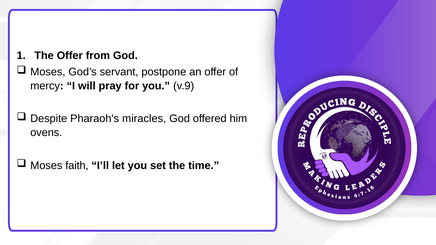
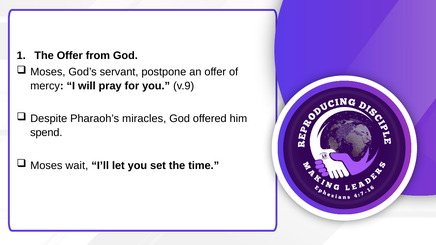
ovens: ovens -> spend (46, 133)
faith: faith -> wait (77, 166)
